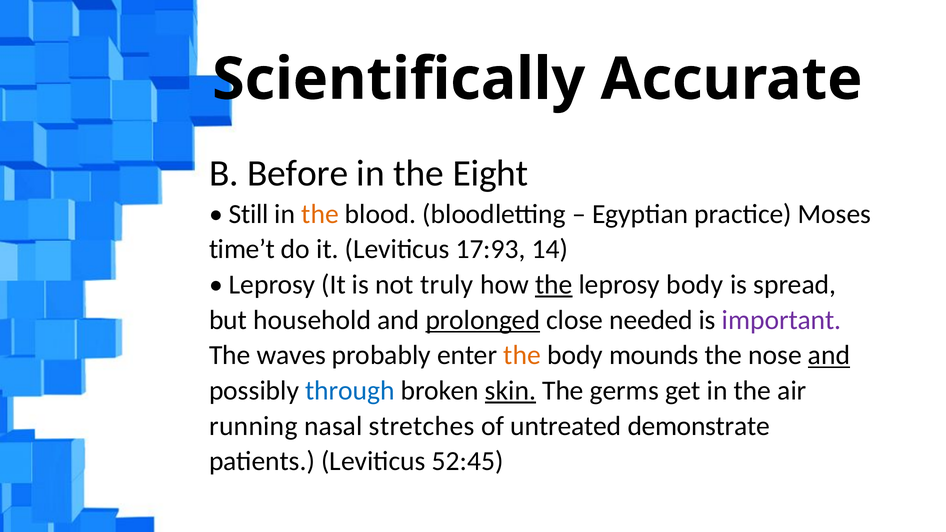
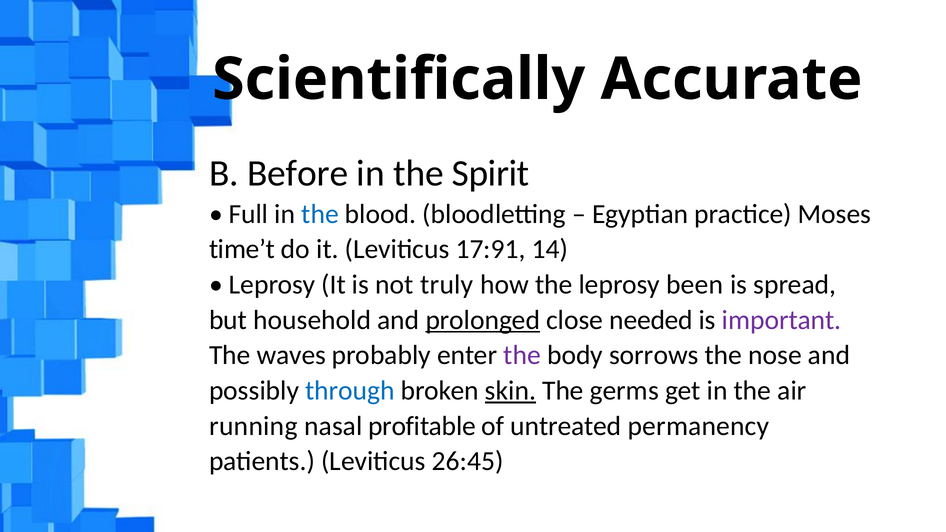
Eight: Eight -> Spirit (491, 173)
Still: Still -> Full (249, 214)
the colour: orange -> blue (320, 214)
17:93: 17:93 -> 17:91 (491, 249)
the underline: present -> none (554, 285)
leprosy body: body -> been (695, 285)
the colour: orange -> purple (522, 355)
mounds: mounds -> sorrows (654, 355)
and underline: present -> none (829, 355)
stretches: stretches -> profitable (422, 426)
demonstrate: demonstrate -> permanency (698, 426)
52:45: 52:45 -> 26:45 (468, 461)
